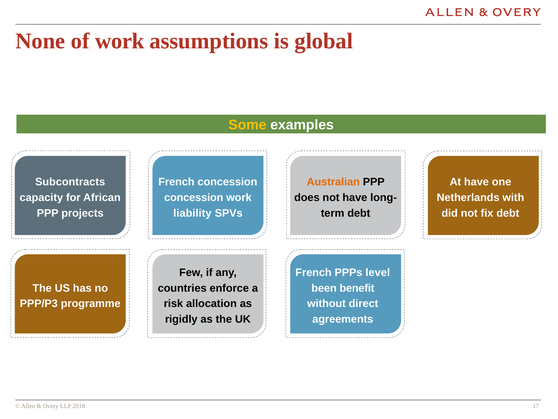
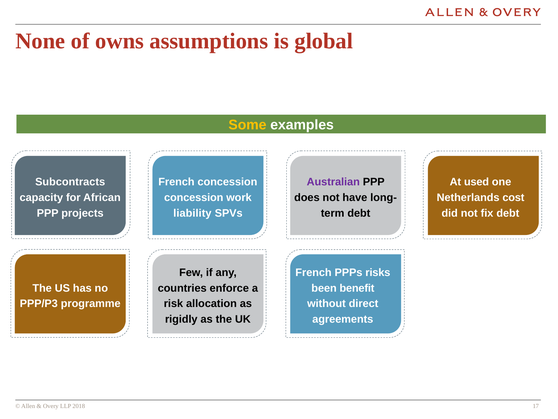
of work: work -> owns (120, 41)
Australian colour: orange -> purple (333, 182)
At have: have -> used (477, 182)
with: with -> cost (513, 197)
level: level -> risks (378, 272)
